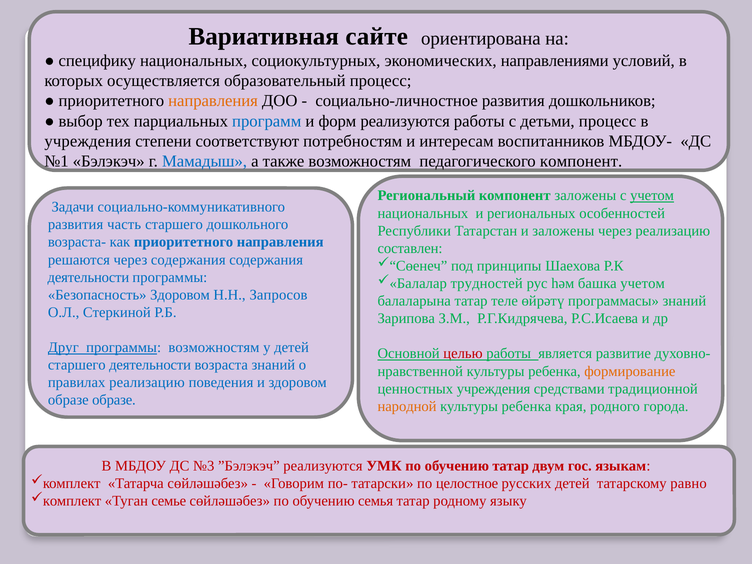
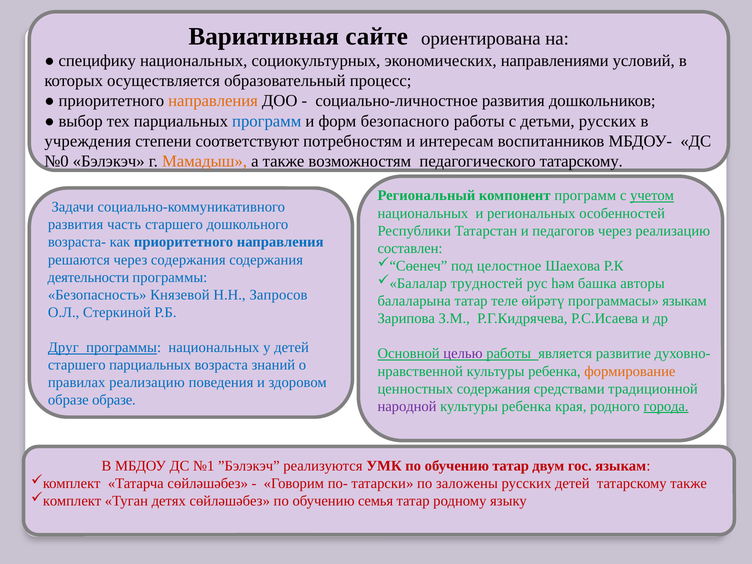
форм реализуются: реализуются -> безопасного (405, 121)
детьми процесс: процесс -> русских (608, 121)
№1: №1 -> №0 (57, 161)
Мамадыш colour: blue -> orange (205, 161)
педагогического компонент: компонент -> татарскому (581, 161)
компонент заложены: заложены -> программ (585, 196)
и заложены: заложены -> педагогов (563, 231)
принципы: принципы -> целостное (509, 266)
башка учетом: учетом -> авторы (643, 283)
Безопасность Здоровом: Здоровом -> Князевой (180, 295)
программасы знаний: знаний -> языкам (684, 301)
программы возможностям: возможностям -> национальных (214, 347)
целью colour: red -> purple (463, 354)
старшего деятельности: деятельности -> парциальных (150, 365)
ценностных учреждения: учреждения -> содержания (494, 389)
народной colour: orange -> purple (407, 406)
города underline: none -> present (666, 406)
№3: №3 -> №1 (204, 466)
целостное: целостное -> заложены (467, 483)
татарскому равно: равно -> также (689, 483)
семье: семье -> детях (169, 501)
